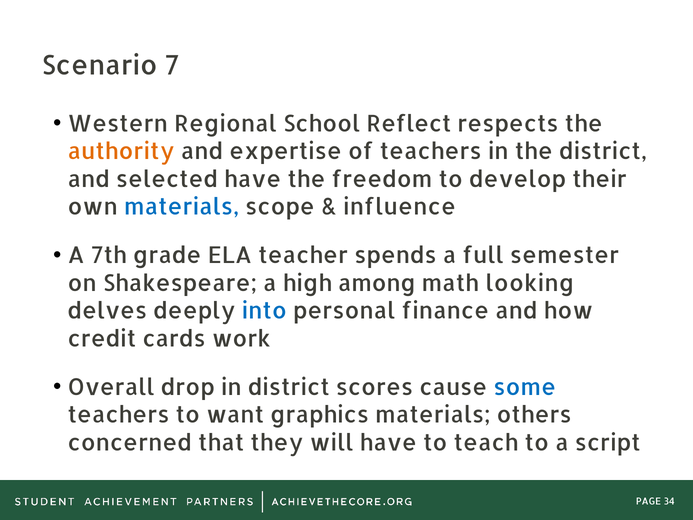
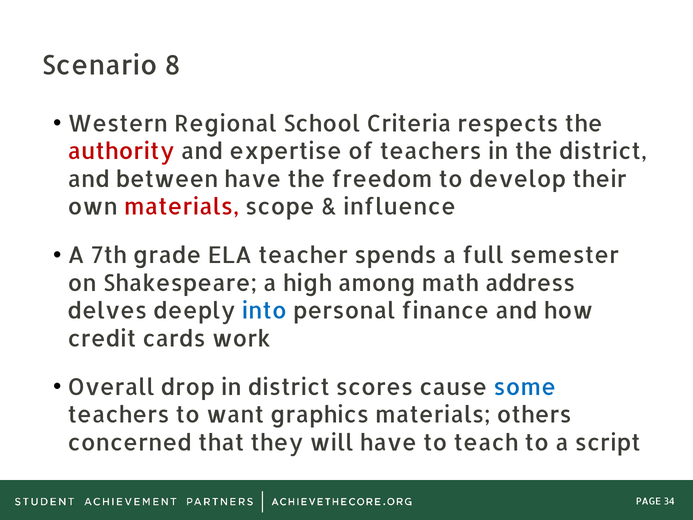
7: 7 -> 8 (173, 66)
Reflect: Reflect -> Criteria (409, 124)
authority colour: orange -> red (121, 152)
selected: selected -> between (167, 180)
materials colour: blue -> red (182, 207)
looking: looking -> address (530, 283)
